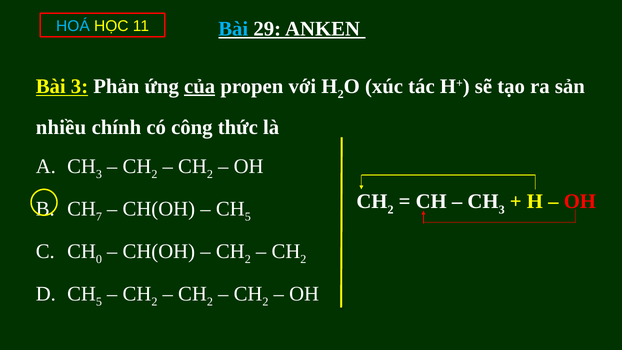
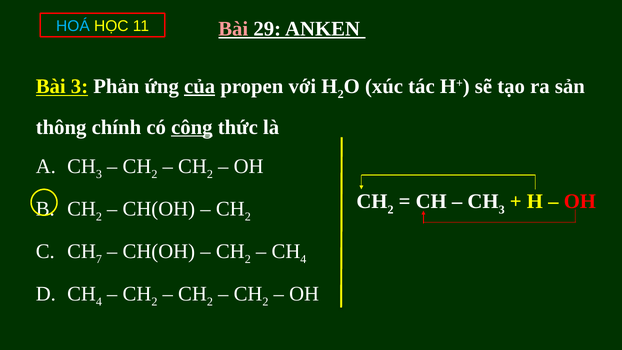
Bài colour: light blue -> pink (233, 29)
nhiều: nhiều -> thông (61, 127)
công underline: none -> present (192, 127)
7: 7 -> 2 (99, 217)
5: 5 -> 2 (248, 217)
0: 0 -> 7 (99, 259)
2: 2 -> 4 (303, 259)
5: 5 -> 4 (99, 302)
